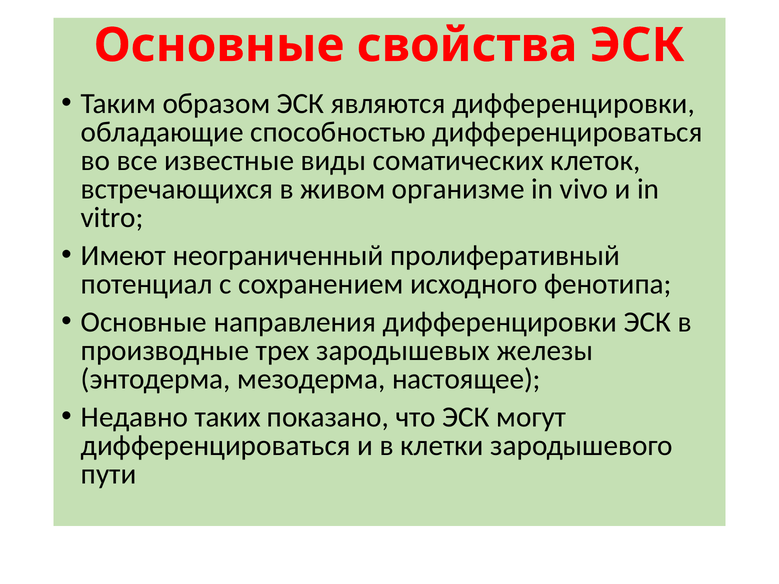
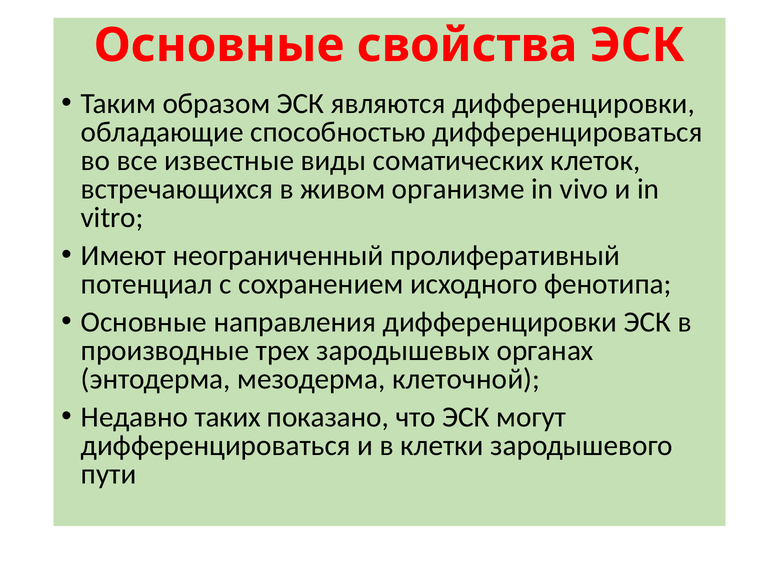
железы: железы -> органах (545, 351)
настоящее: настоящее -> клеточной (466, 379)
